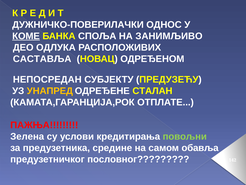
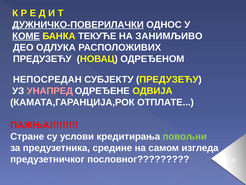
ДУЖНИЧКО-ПОВЕРИЛАЧКИ underline: none -> present (78, 25)
СПОЉА: СПОЉА -> ТЕКУЋЕ (97, 36)
САСТАВЉА: САСТАВЉА -> ПРЕДУЗЕЋУ (42, 59)
УНАПРЕД colour: yellow -> pink (50, 91)
СТАЛАН: СТАЛАН -> ОДВИЈА (152, 91)
Зелена: Зелена -> Стране (27, 136)
обавља: обавља -> изгледа (200, 148)
